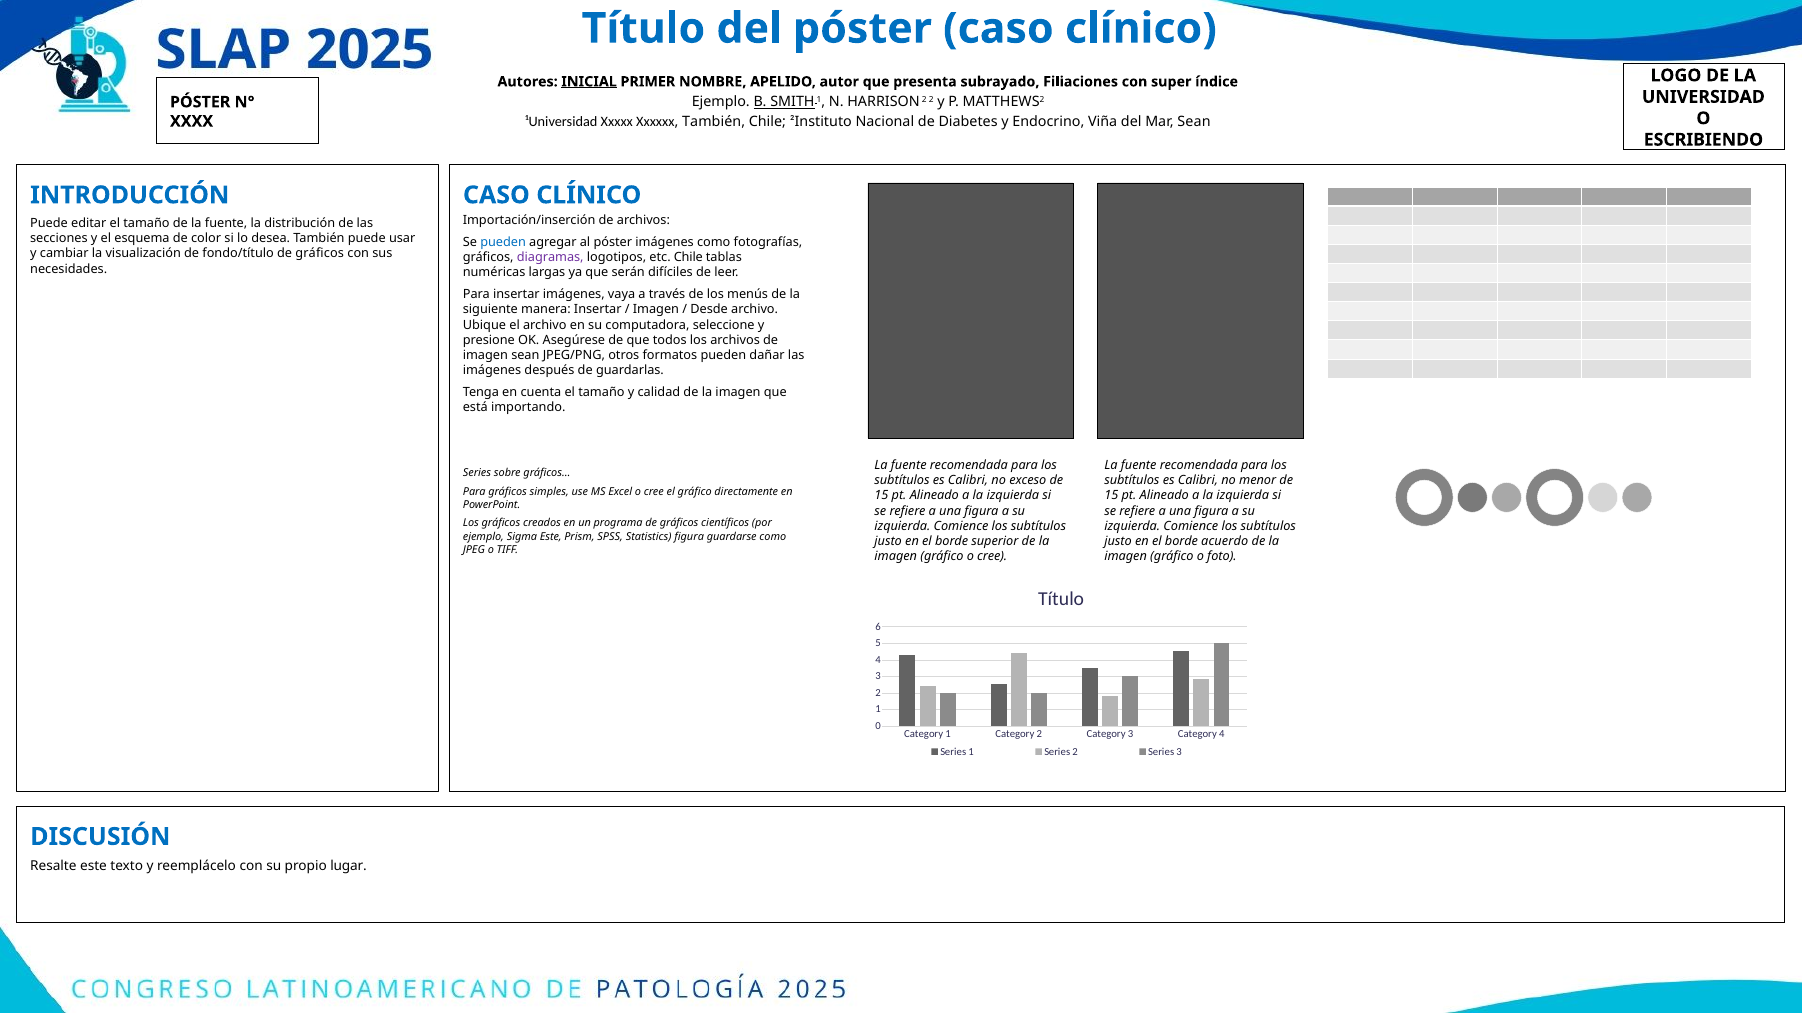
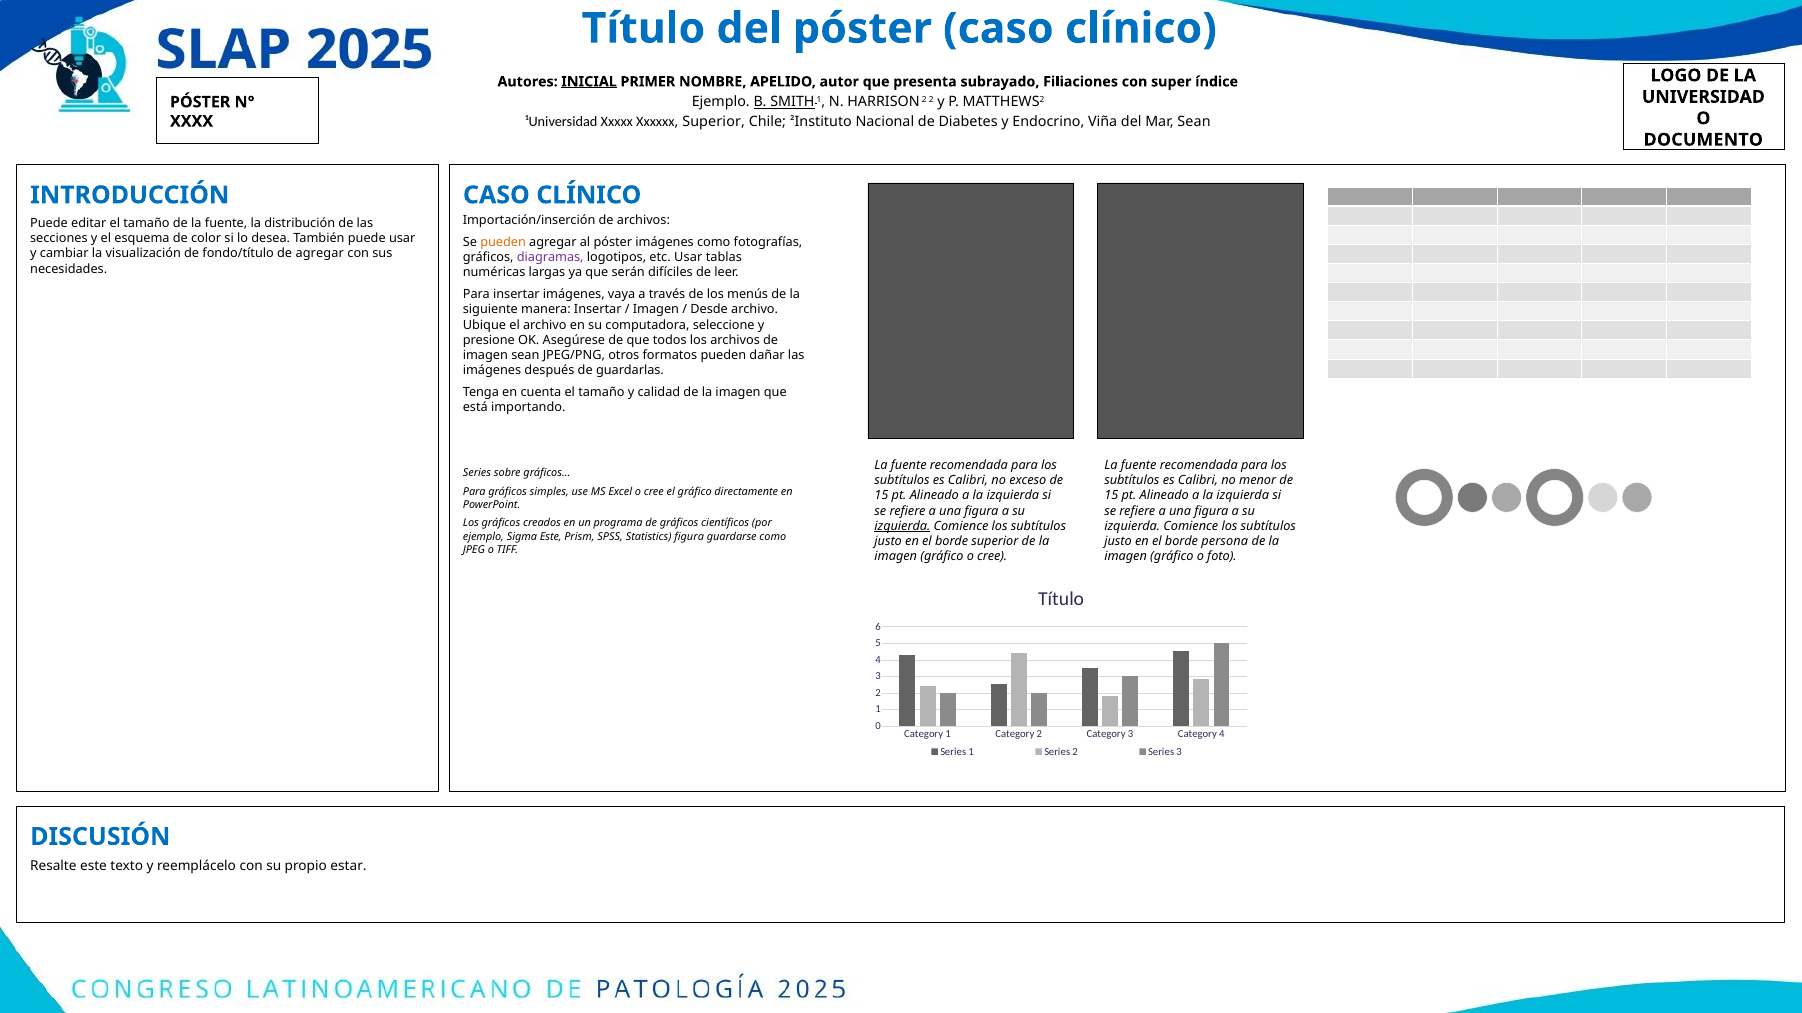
También: También -> Superior (714, 122)
ESCRIBIENDO: ESCRIBIENDO -> DOCUMENTO (1703, 140)
pueden colour: blue -> orange (503, 242)
fondo/título de gráficos: gráficos -> agregar (320, 254)
etc Chile: Chile -> Usar (688, 258)
izquierda underline: none -> present (902, 526)
acuerdo: acuerdo -> persona (1225, 542)
lugar: lugar -> estar (348, 866)
